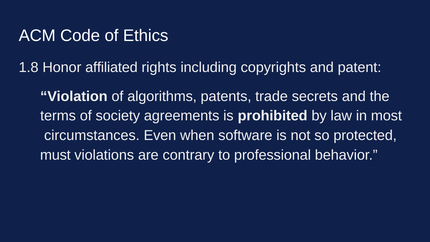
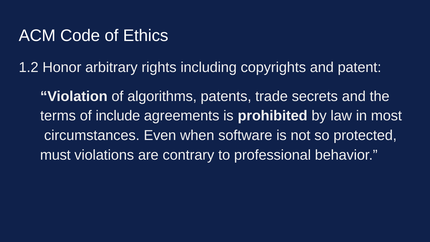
1.8: 1.8 -> 1.2 (29, 67)
affiliated: affiliated -> arbitrary (111, 67)
society: society -> include (118, 116)
